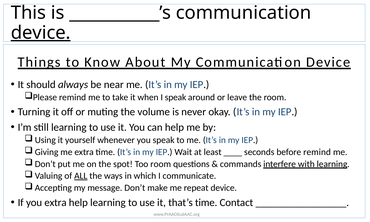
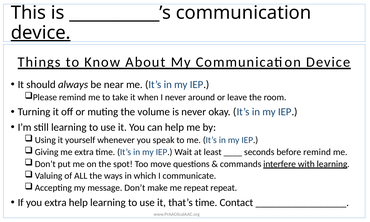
I speak: speak -> never (176, 97)
Too room: room -> move (161, 164)
ALL underline: present -> none (81, 176)
repeat device: device -> repeat (224, 188)
